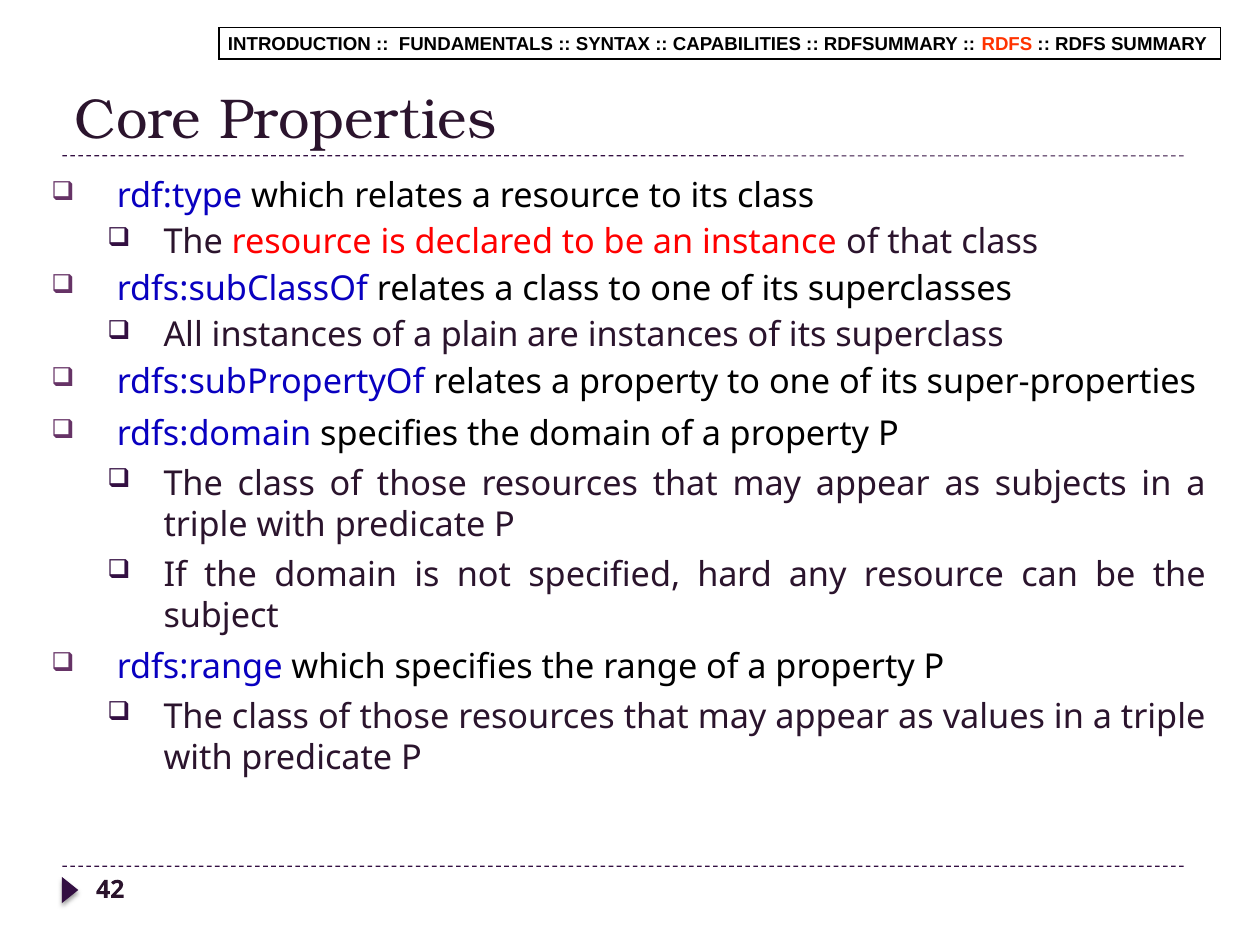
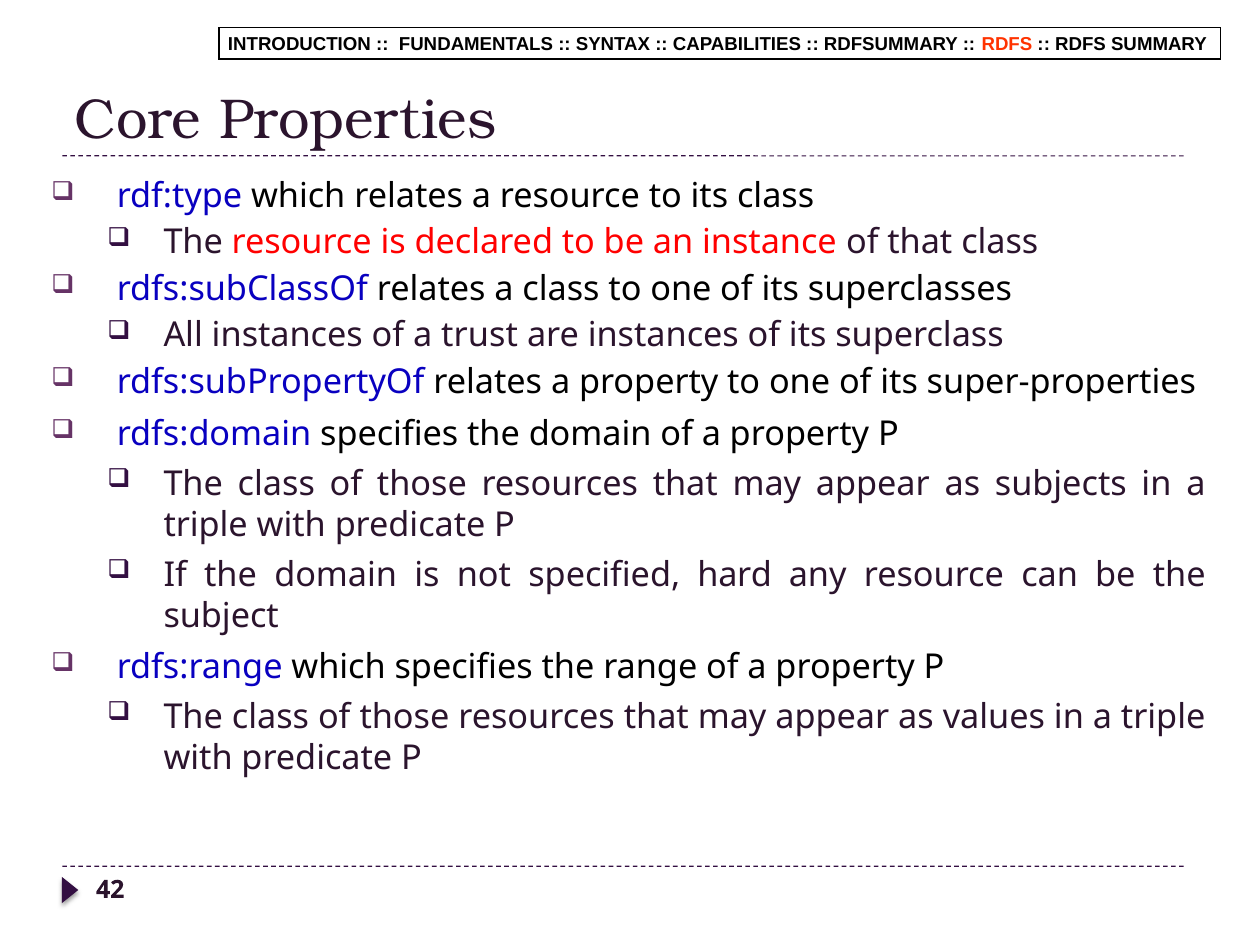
plain: plain -> trust (480, 335)
